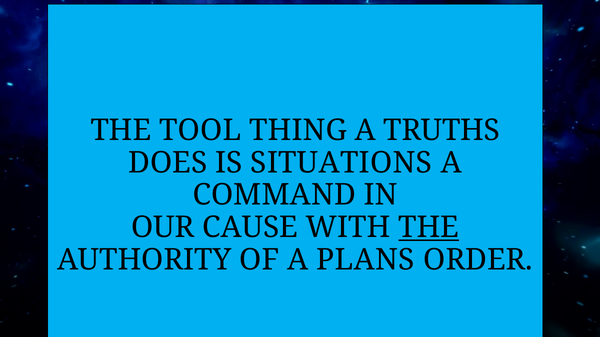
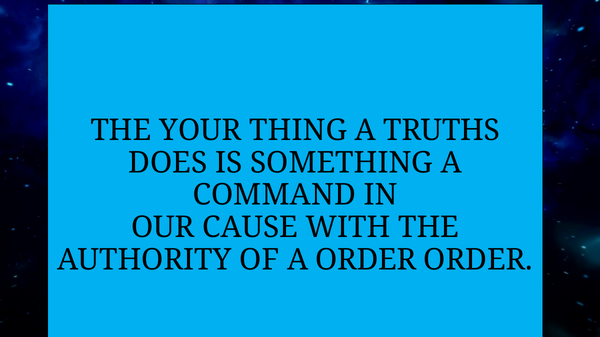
TOOL: TOOL -> YOUR (200, 131)
SITUATIONS: SITUATIONS -> SOMETHING (342, 163)
THE underline: present -> none (429, 228)
A PLANS: PLANS -> ORDER (366, 260)
